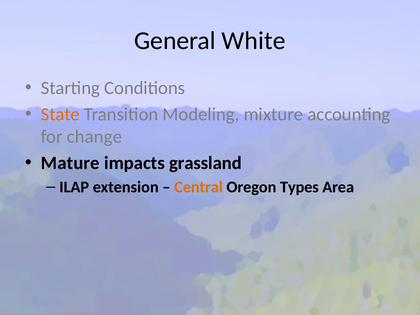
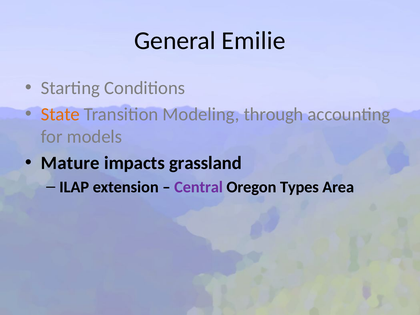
White: White -> Emilie (254, 41)
mixture: mixture -> through (274, 114)
change: change -> models (95, 137)
Central colour: orange -> purple (199, 187)
